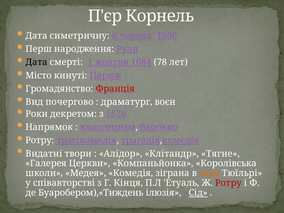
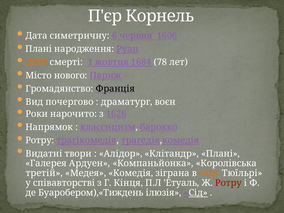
Перш: Перш -> Плані (39, 49)
Дата colour: black -> orange (36, 62)
кинуті: кинуті -> нового (71, 75)
Франція colour: red -> black (115, 89)
декретом: декретом -> нарочито (74, 114)
Клітандр Тягне: Тягне -> Плані (221, 154)
Церкви: Церкви -> Ардуен (90, 163)
школи: школи -> третій (44, 173)
